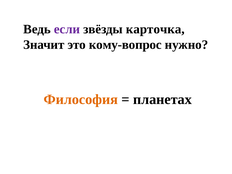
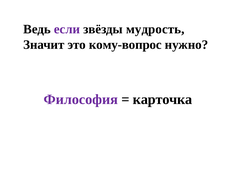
карточка: карточка -> мудрость (155, 29)
Философия colour: orange -> purple (81, 99)
планетах: планетах -> карточка (163, 99)
